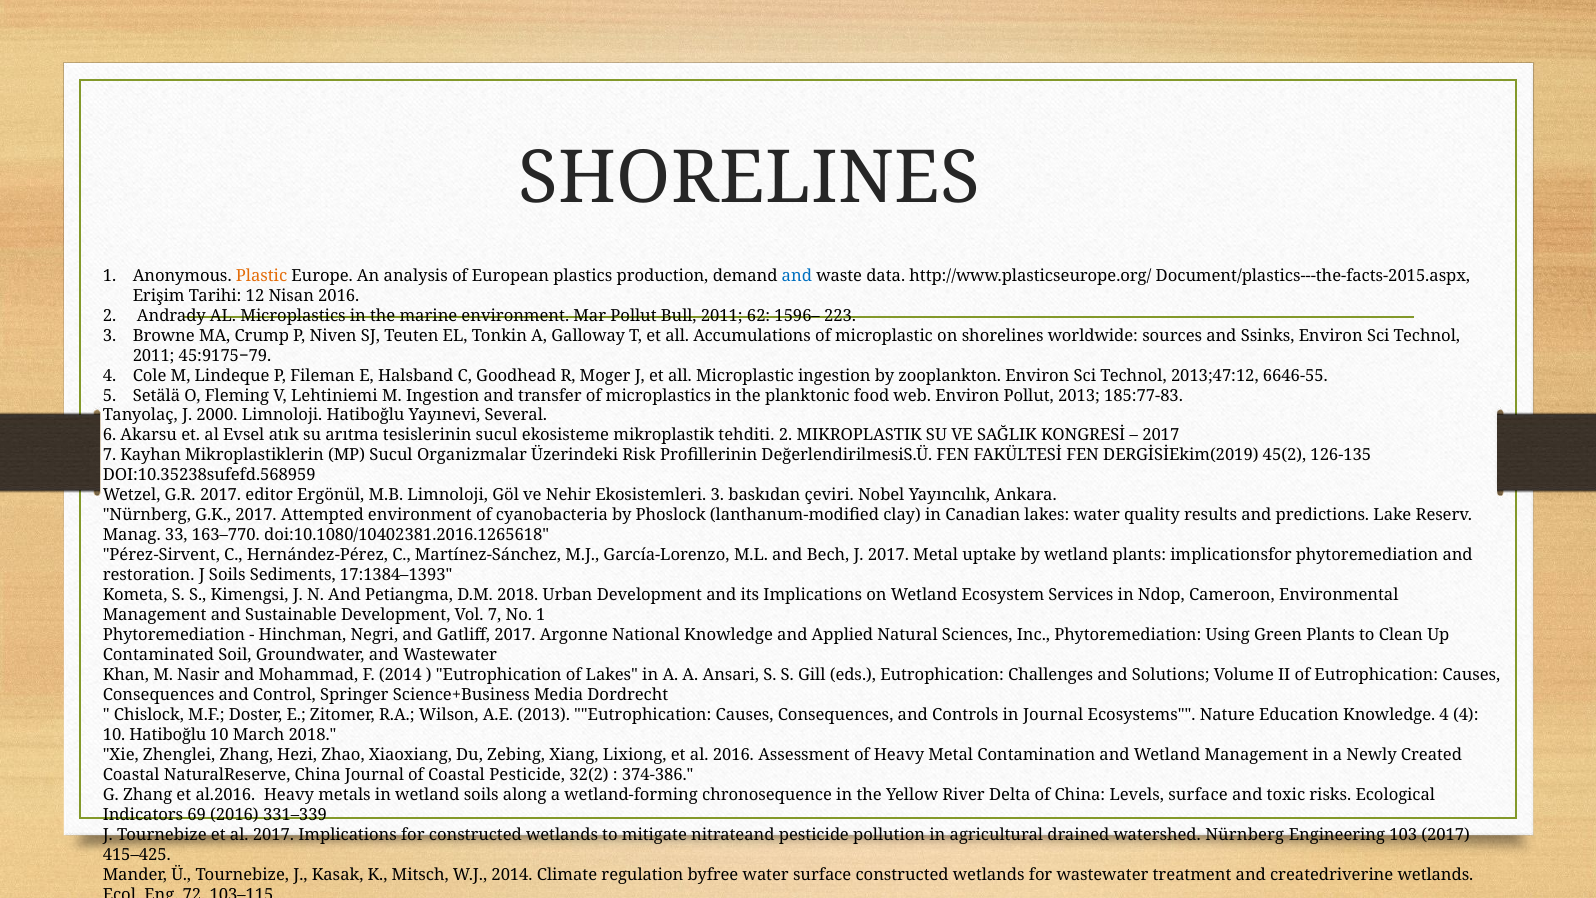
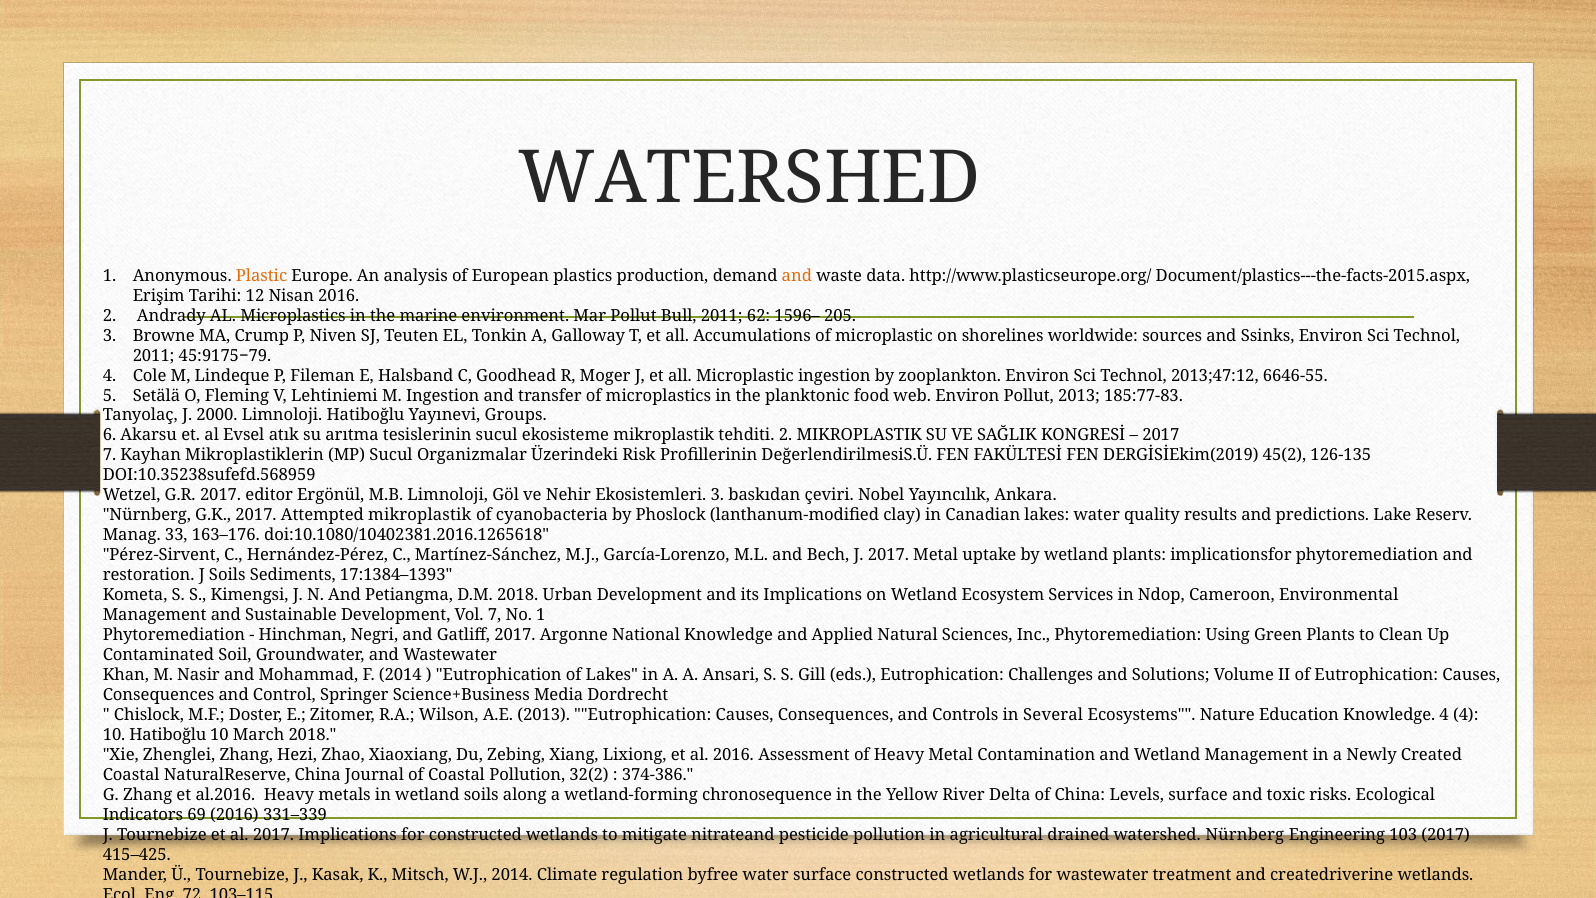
SHORELINES: SHORELINES -> WATERSHED (750, 178)
and colour: blue -> orange (797, 276)
223: 223 -> 205 (840, 315)
Yayınevi Several: Several -> Groups (516, 415)
Attempted environment: environment -> mikroplastik (420, 515)
163–770: 163–770 -> 163–176 (226, 535)
in Journal: Journal -> Several (1053, 715)
Coastal Pesticide: Pesticide -> Pollution (527, 775)
